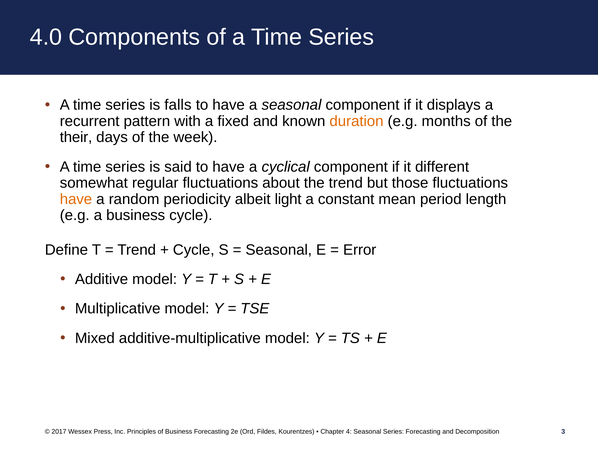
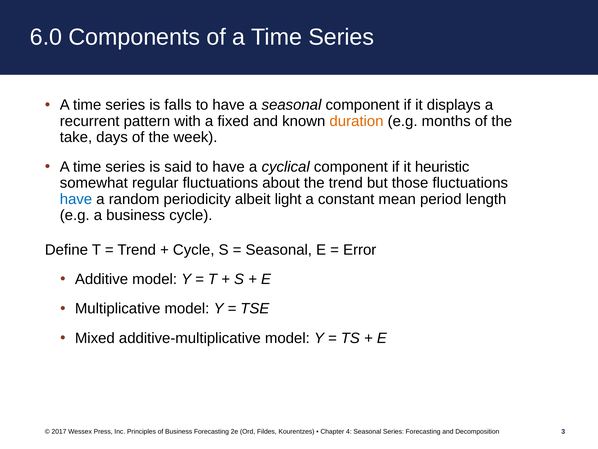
4.0: 4.0 -> 6.0 (46, 37)
their: their -> take (76, 137)
different: different -> heuristic (442, 167)
have colour: orange -> blue (76, 199)
